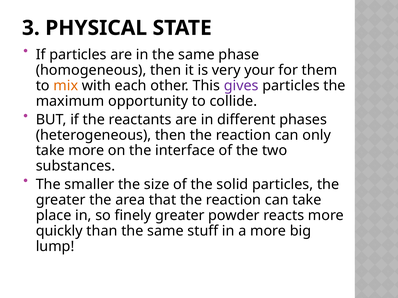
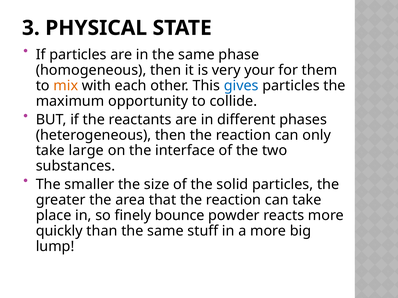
gives colour: purple -> blue (241, 86)
take more: more -> large (86, 151)
finely greater: greater -> bounce (180, 216)
